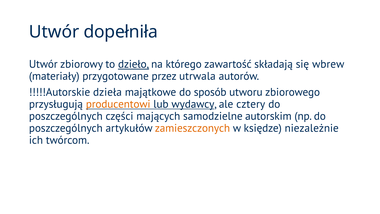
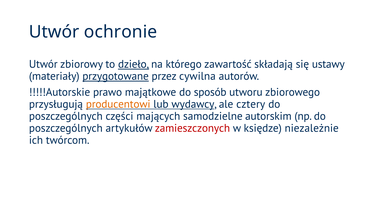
dopełniła: dopełniła -> ochronie (121, 32)
wbrew: wbrew -> ustawy (328, 64)
przygotowane underline: none -> present (116, 76)
utrwala: utrwala -> cywilna (197, 76)
dzieła: dzieła -> prawo (108, 92)
zamieszczonych colour: orange -> red (192, 128)
